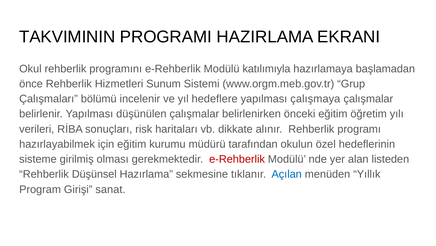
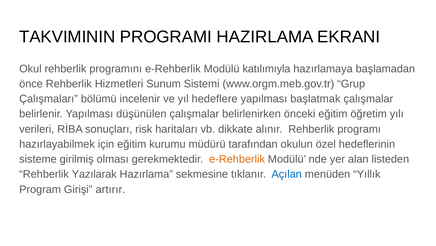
çalışmaya: çalışmaya -> başlatmak (315, 99)
e-Rehberlik colour: red -> orange (237, 159)
Düşünsel: Düşünsel -> Yazılarak (94, 174)
sanat: sanat -> artırır (111, 189)
